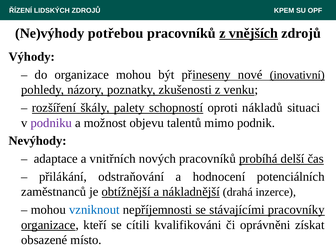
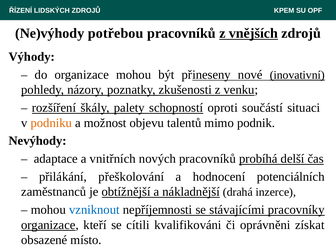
nákladů: nákladů -> součástí (263, 108)
podniku colour: purple -> orange (51, 123)
odstraňování: odstraňování -> přeškolování (131, 177)
